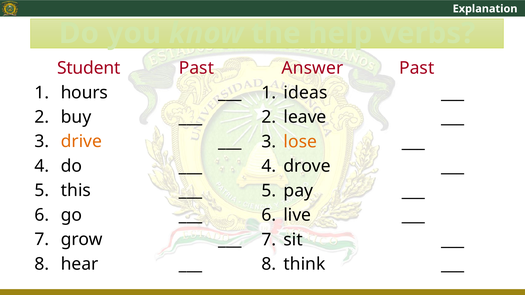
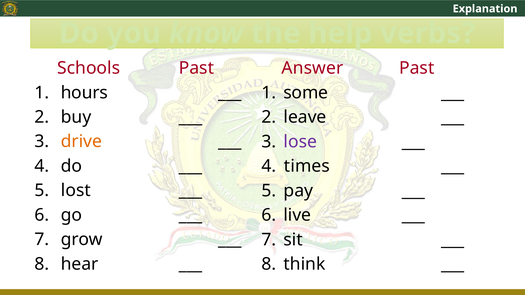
Student: Student -> Schools (89, 68)
ideas: ideas -> some (306, 93)
lose colour: orange -> purple (300, 142)
drove: drove -> times (307, 166)
this: this -> lost (76, 191)
